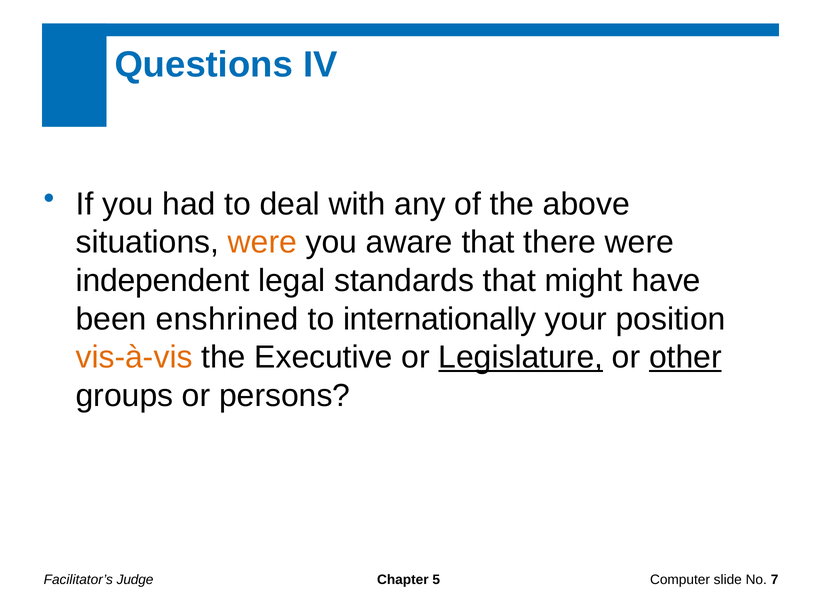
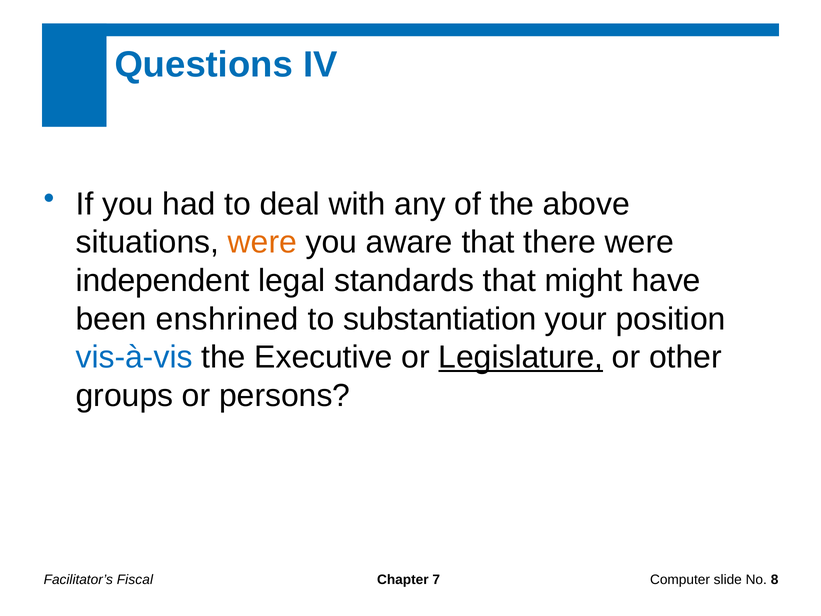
internationally: internationally -> substantiation (440, 319)
vis-à-vis colour: orange -> blue (134, 357)
other underline: present -> none (685, 357)
Judge: Judge -> Fiscal (135, 580)
5: 5 -> 7 (436, 580)
7: 7 -> 8 (775, 580)
